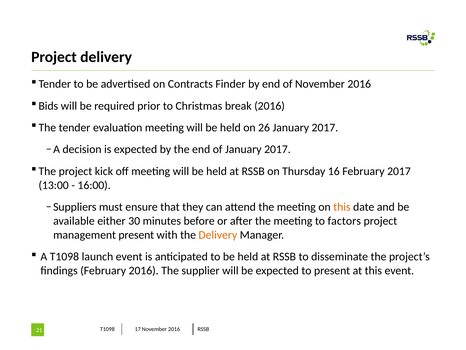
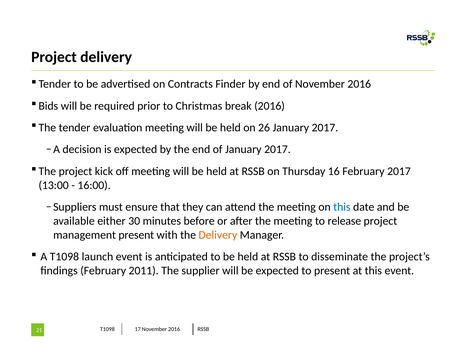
this colour: orange -> blue (342, 207)
factors: factors -> release (344, 221)
February 2016: 2016 -> 2011 (144, 270)
